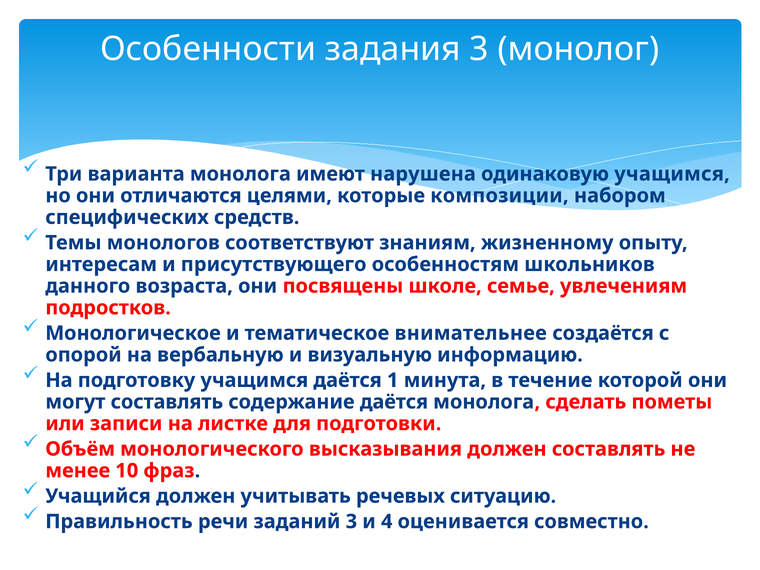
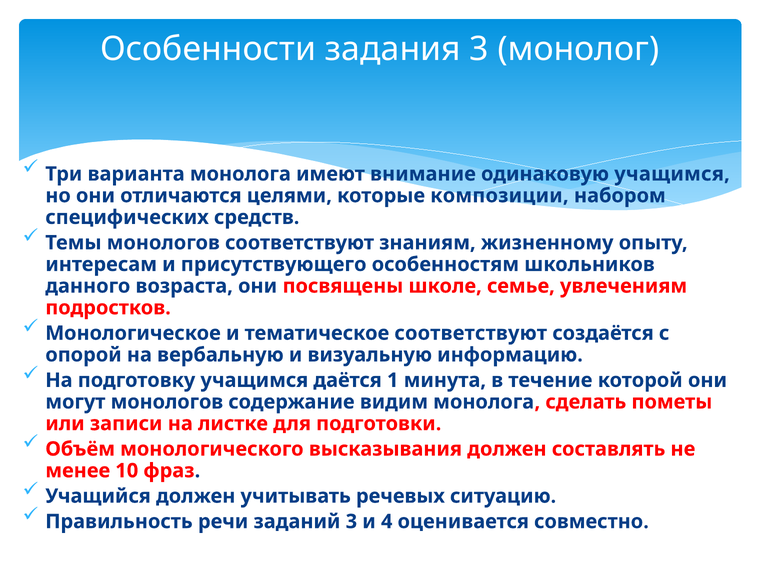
нарушена: нарушена -> внимание (423, 174)
тематическое внимательнее: внимательнее -> соответствуют (471, 333)
могут составлять: составлять -> монологов (167, 402)
содержание даётся: даётся -> видим (394, 402)
